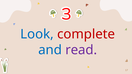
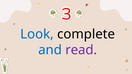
complete colour: red -> black (86, 34)
